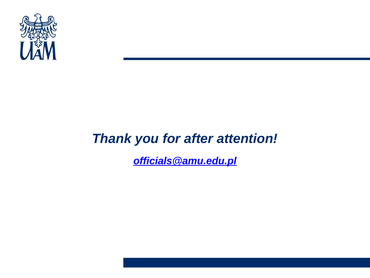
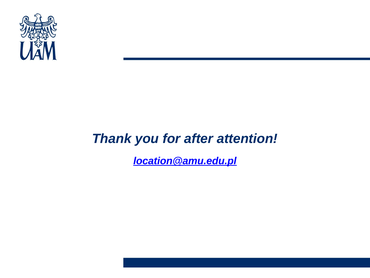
officials@amu.edu.pl: officials@amu.edu.pl -> location@amu.edu.pl (185, 161)
